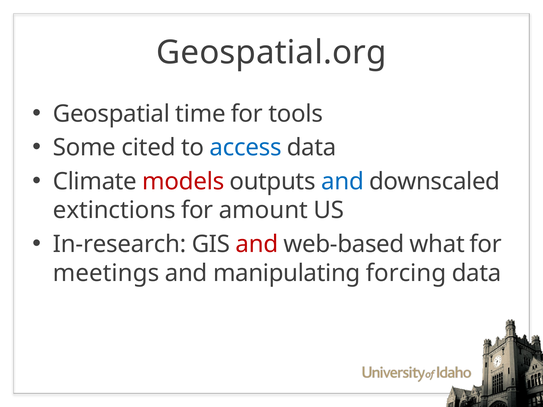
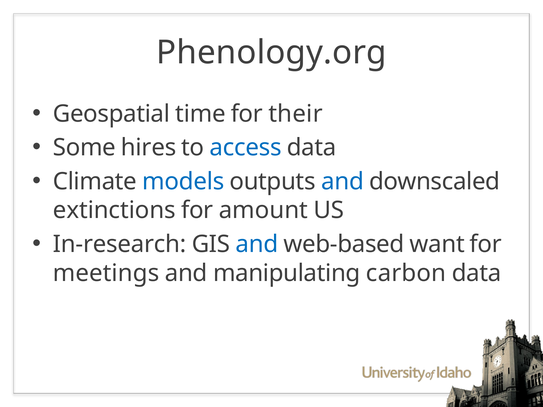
Geospatial.org: Geospatial.org -> Phenology.org (271, 53)
tools: tools -> their (296, 114)
cited: cited -> hires (149, 148)
models colour: red -> blue (183, 182)
and colour: red -> blue (257, 244)
what: what -> want (437, 244)
forcing: forcing -> carbon (406, 273)
